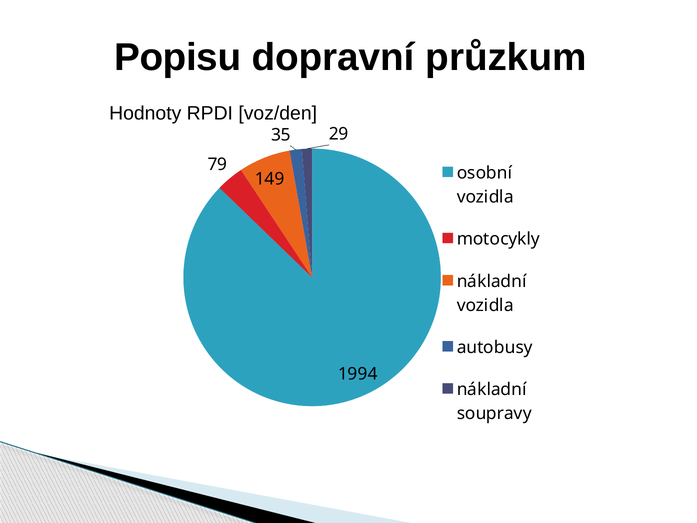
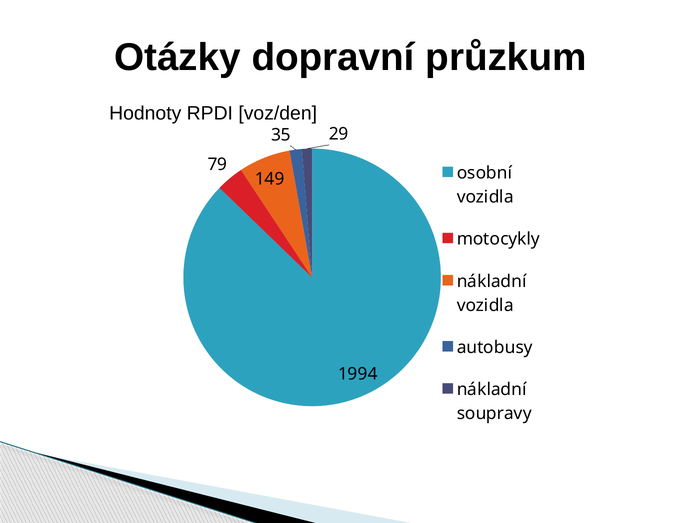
Popisu: Popisu -> Otázky (177, 57)
